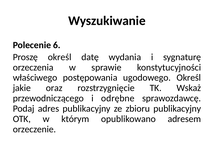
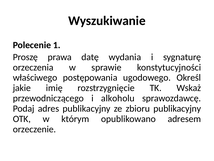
6: 6 -> 1 (57, 45)
Proszę określ: określ -> prawa (60, 57)
oraz: oraz -> imię (54, 88)
odrębne: odrębne -> alkoholu (118, 98)
